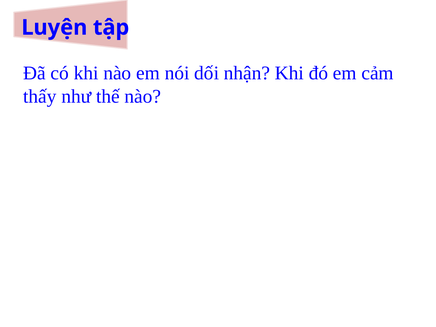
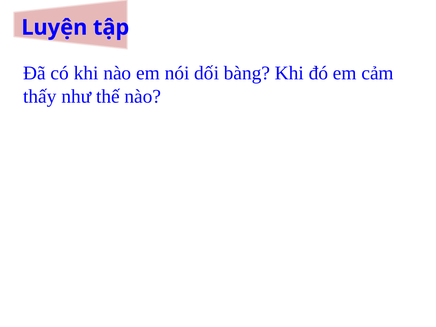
nhận: nhận -> bàng (247, 73)
